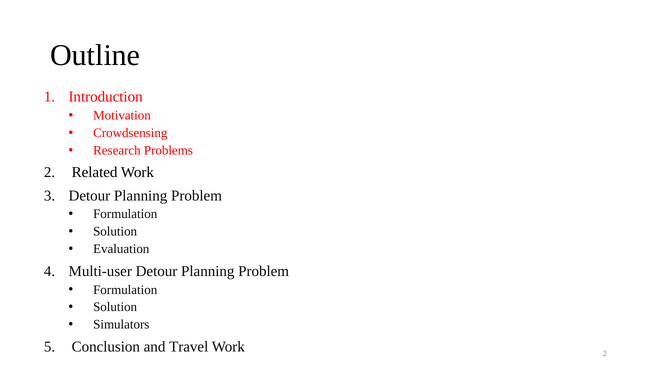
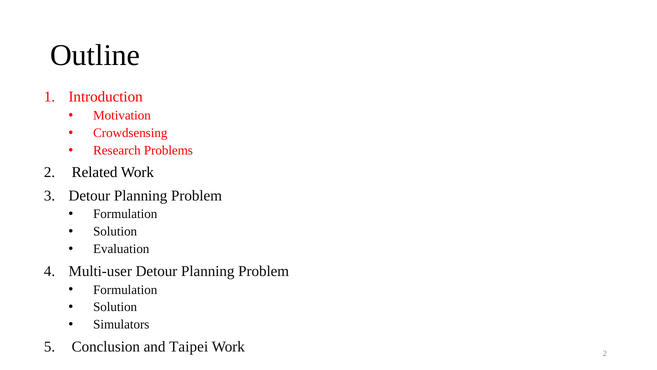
Travel: Travel -> Taipei (189, 346)
